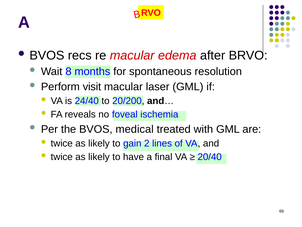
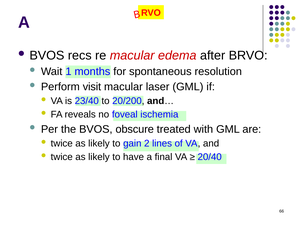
8: 8 -> 1 (68, 71)
24/40: 24/40 -> 23/40 (87, 101)
medical: medical -> obscure (135, 129)
